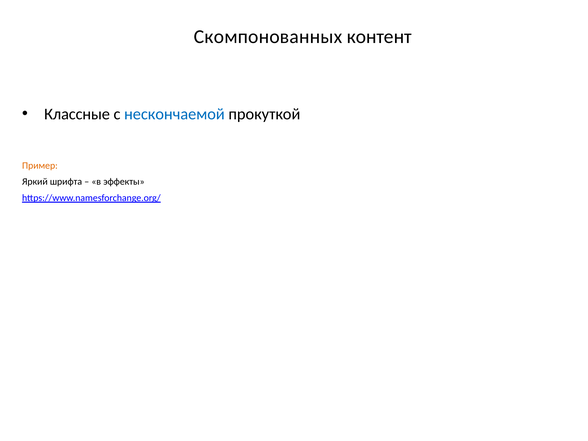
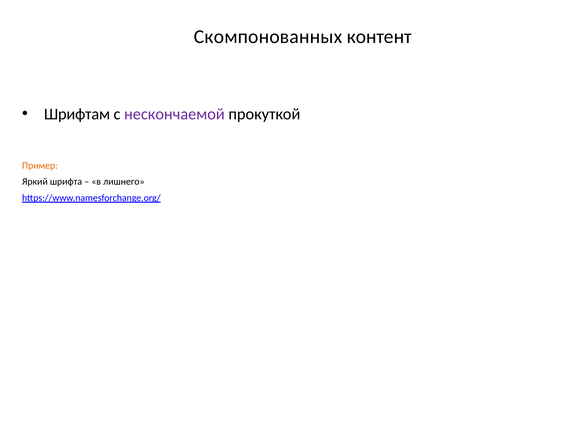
Классные: Классные -> Шрифтам (77, 114)
нескончаемой colour: blue -> purple (174, 114)
эффекты: эффекты -> лишнего (124, 182)
